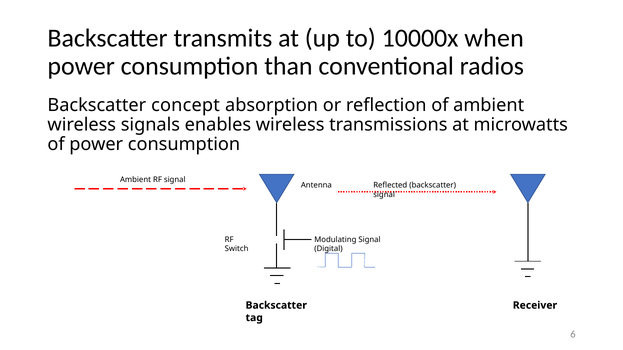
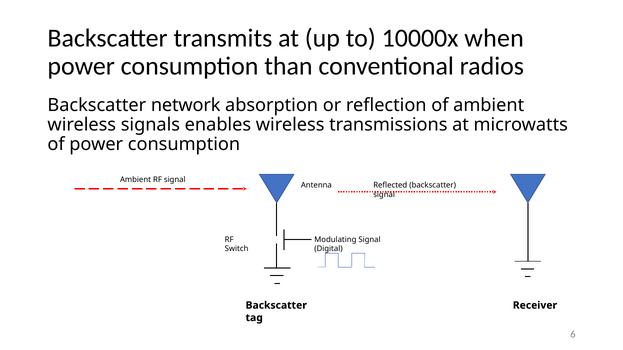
concept: concept -> network (186, 105)
